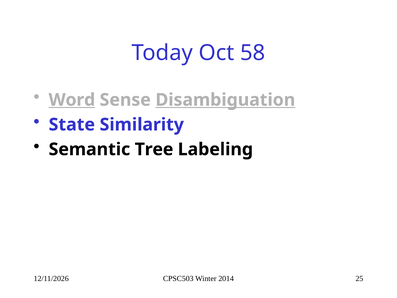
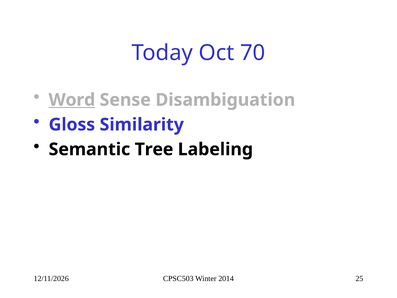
58: 58 -> 70 (253, 53)
Disambiguation underline: present -> none (225, 100)
State: State -> Gloss (72, 125)
